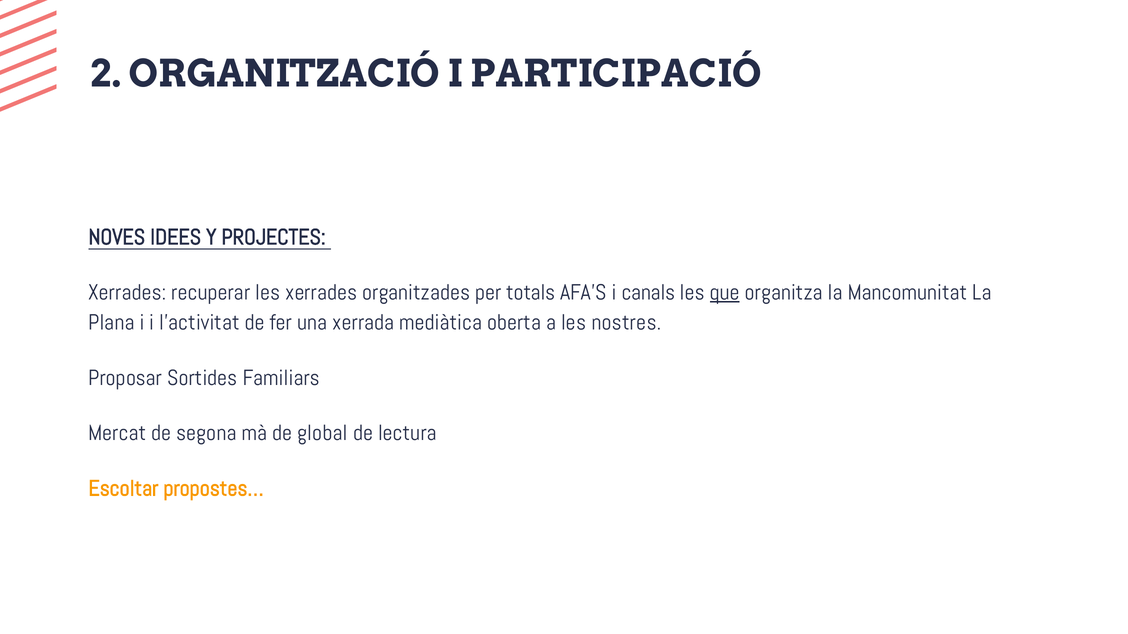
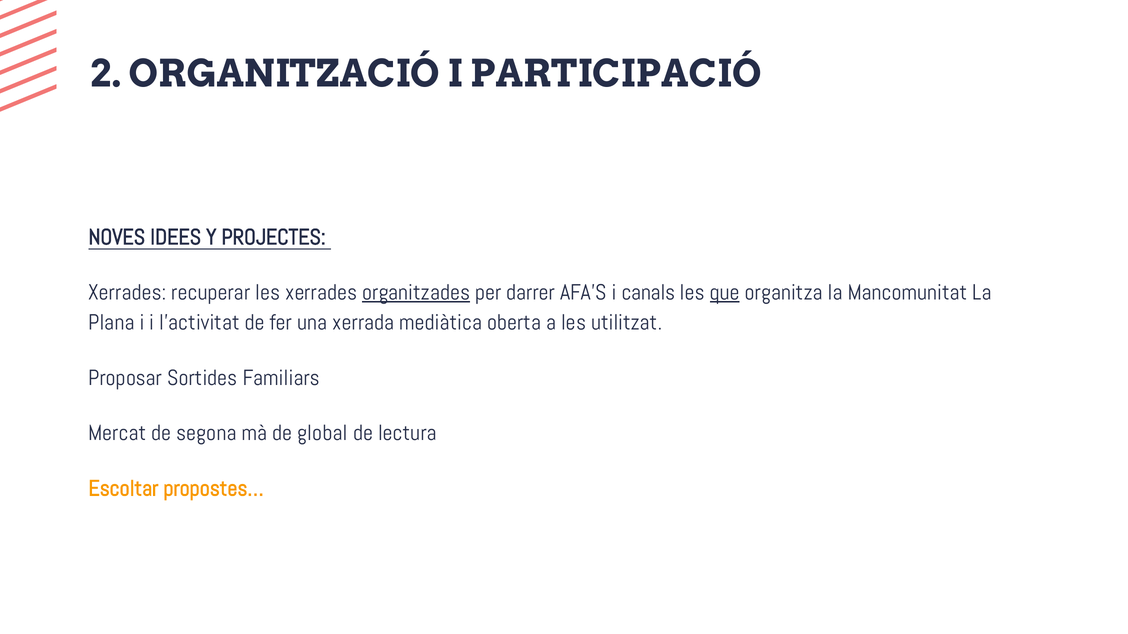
organitzades underline: none -> present (416, 293)
totals: totals -> darrer (531, 293)
nostres: nostres -> utilitzat (627, 323)
